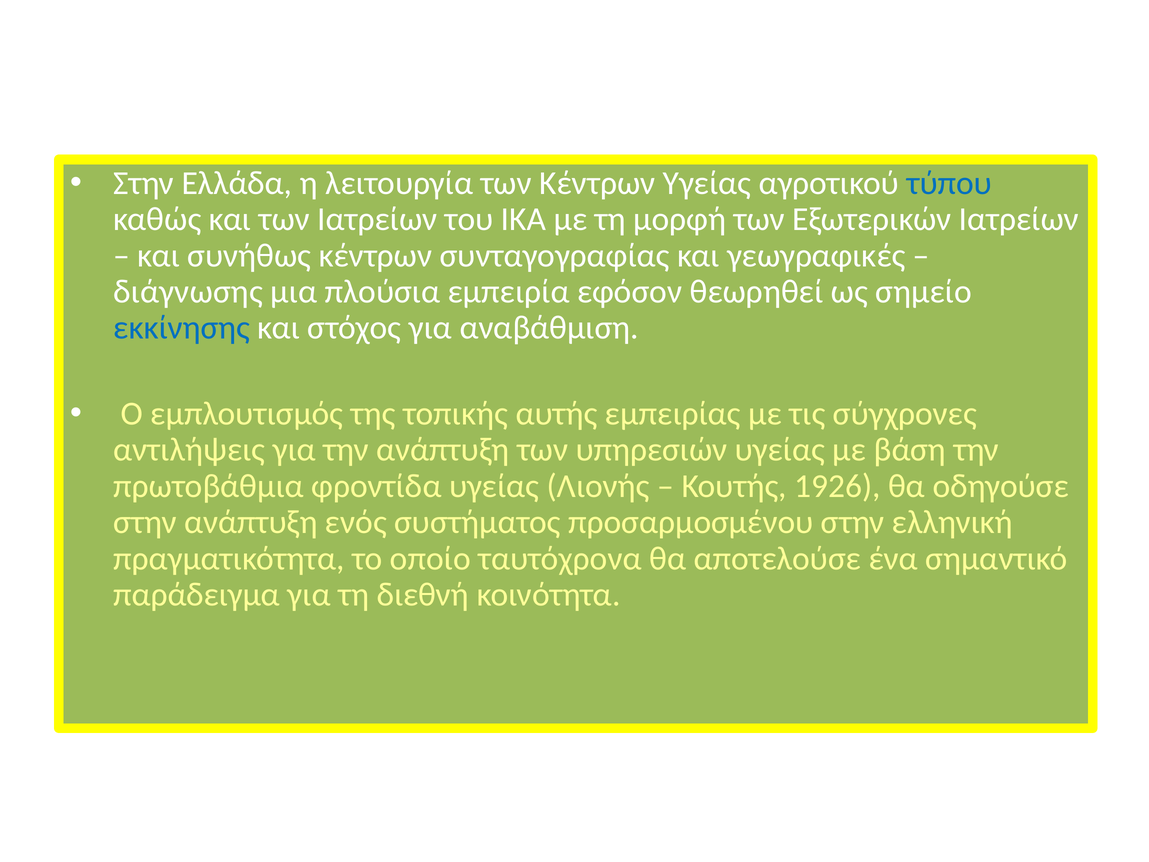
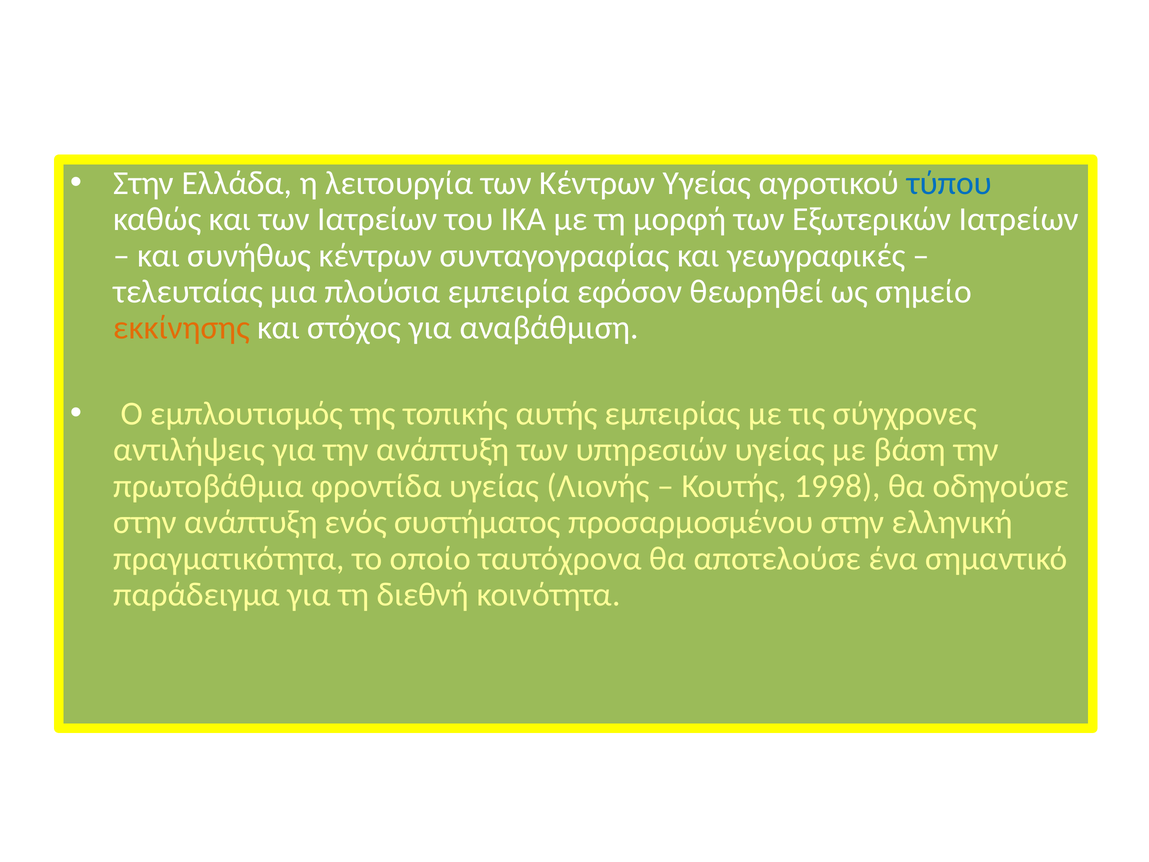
διάγνωσης: διάγνωσης -> τελευταίας (188, 292)
εκκίνησης colour: blue -> orange (182, 328)
1926: 1926 -> 1998 (837, 486)
